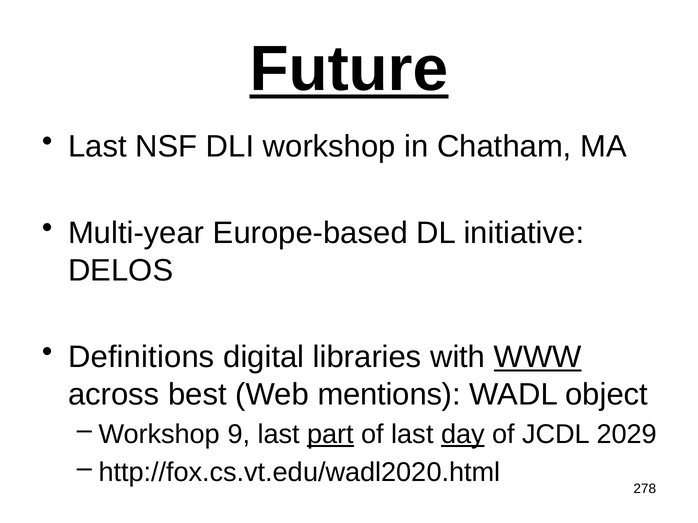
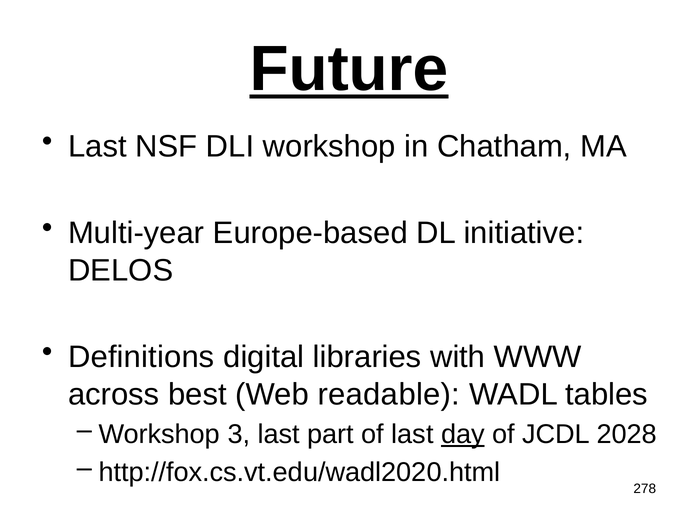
WWW underline: present -> none (538, 357)
mentions: mentions -> readable (389, 395)
object: object -> tables (607, 395)
9: 9 -> 3 (239, 435)
part underline: present -> none (331, 435)
2029: 2029 -> 2028 (627, 435)
